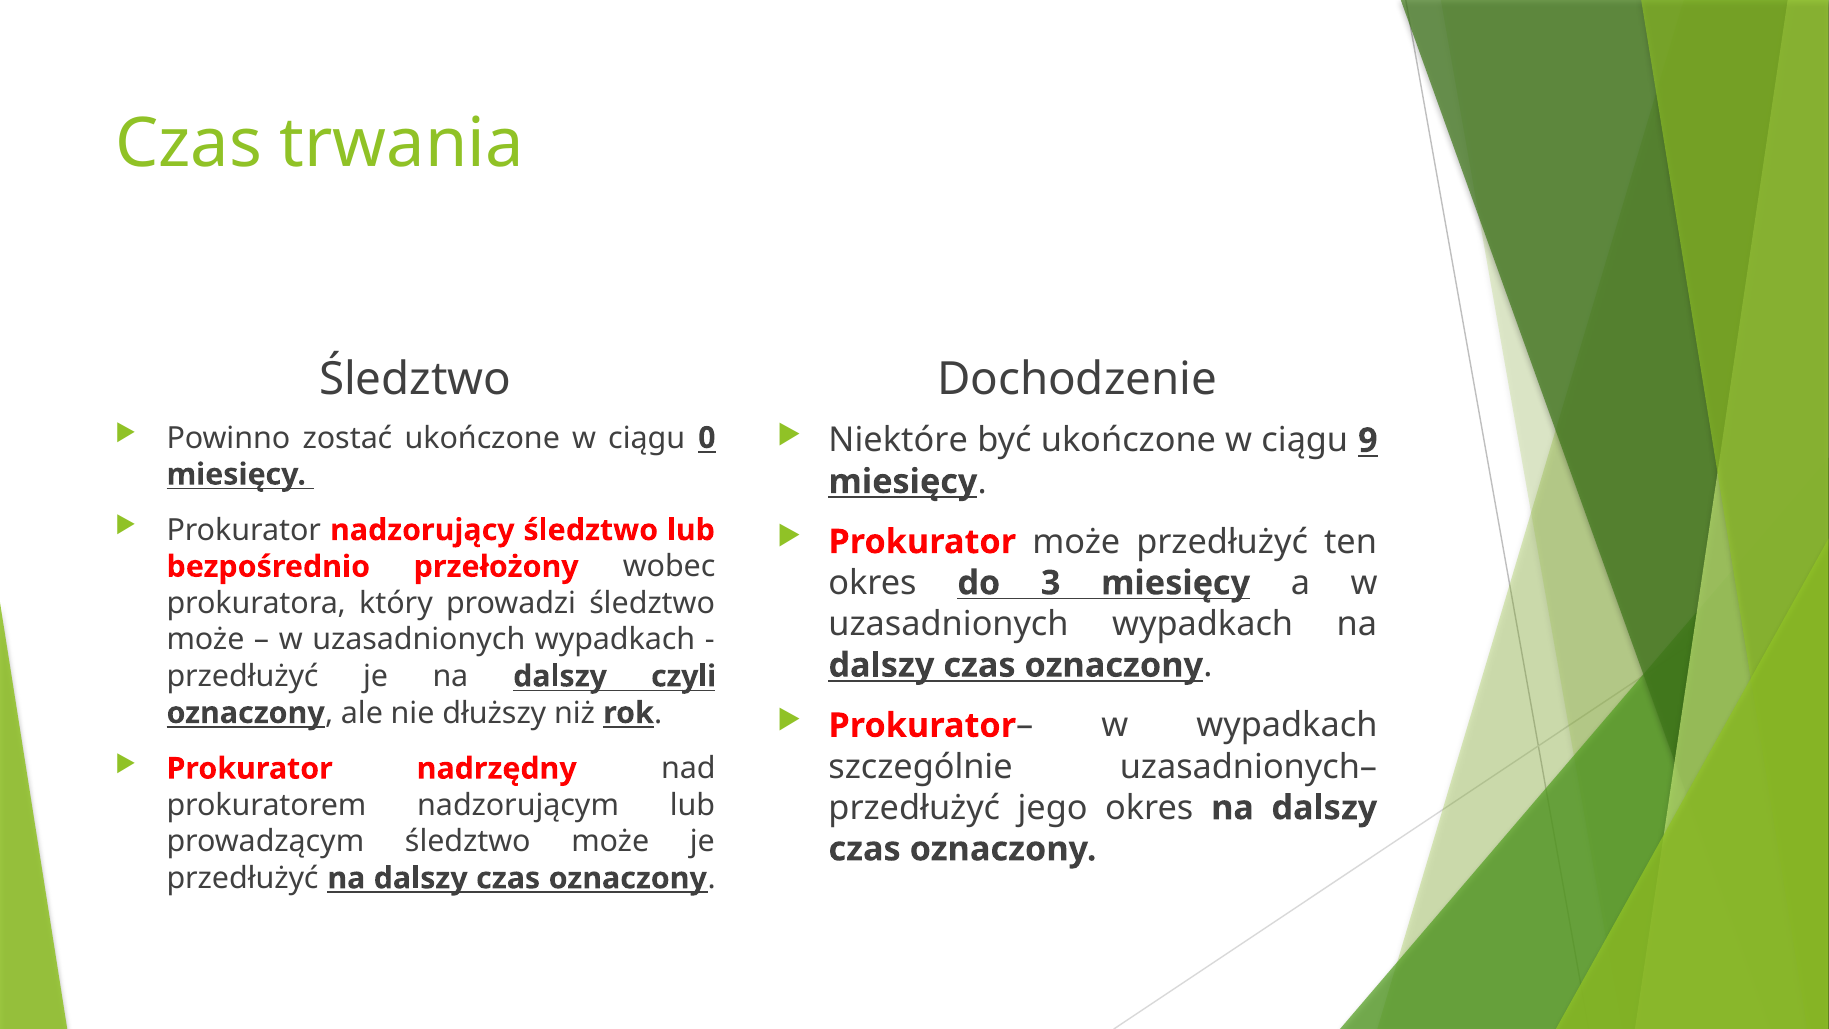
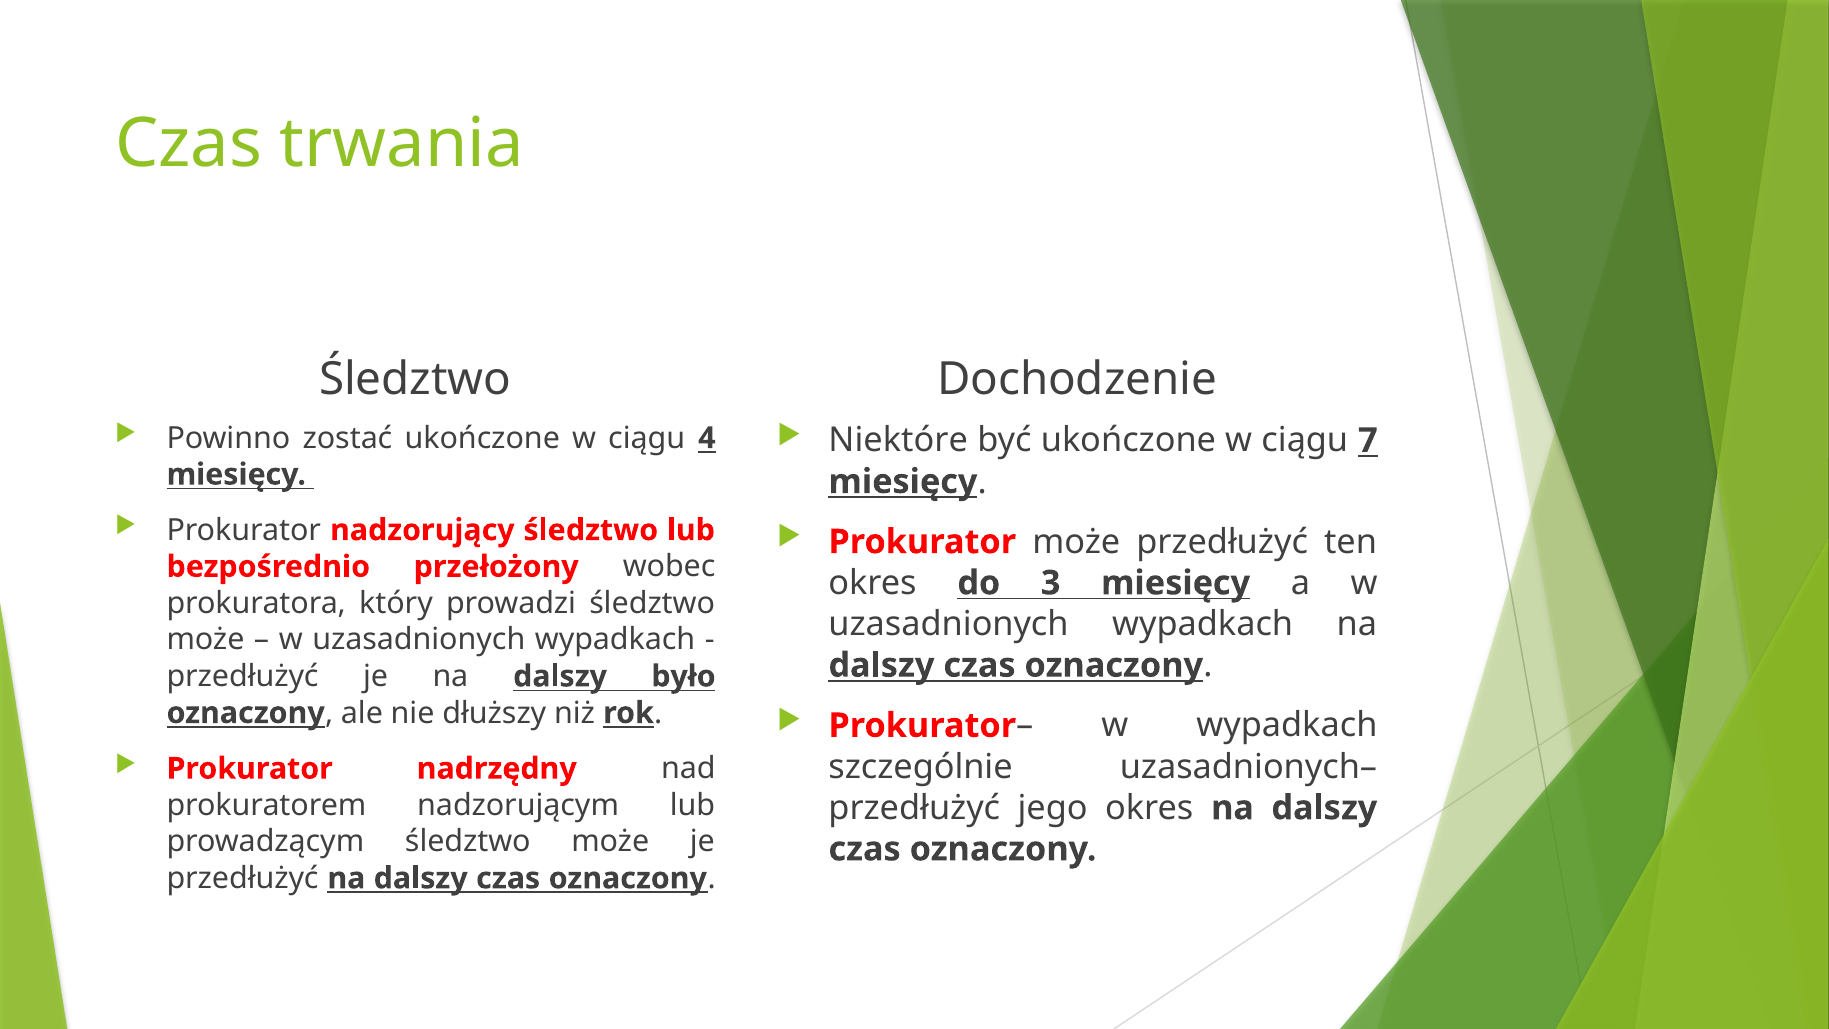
0: 0 -> 4 (707, 438)
9: 9 -> 7 (1368, 440)
czyli: czyli -> było (684, 676)
